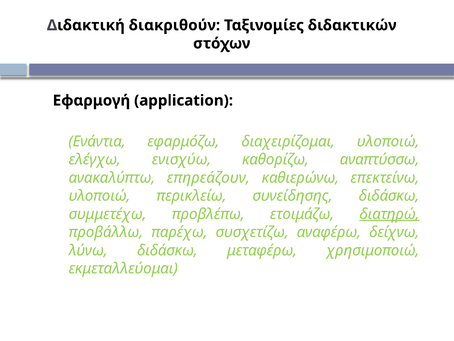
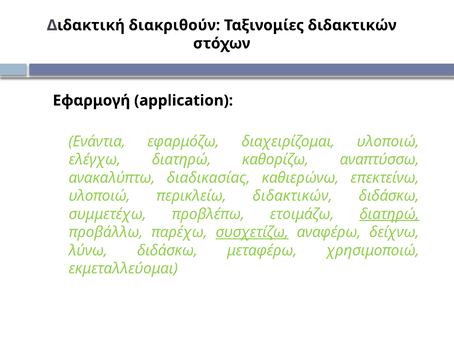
ελέγχω ενισχύω: ενισχύω -> διατηρώ (181, 159)
επηρεάζουν: επηρεάζουν -> διαδικασίας (208, 177)
περικλείω συνείδησης: συνείδησης -> διδακτικών (292, 196)
συσχετίζω underline: none -> present (252, 232)
